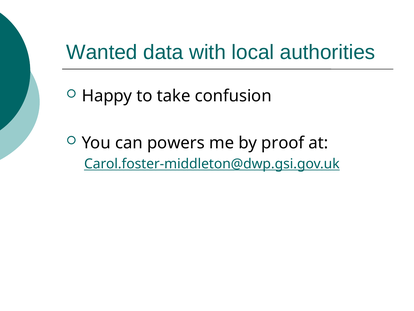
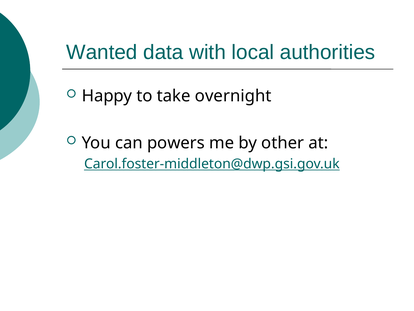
confusion: confusion -> overnight (233, 96)
proof: proof -> other (283, 143)
